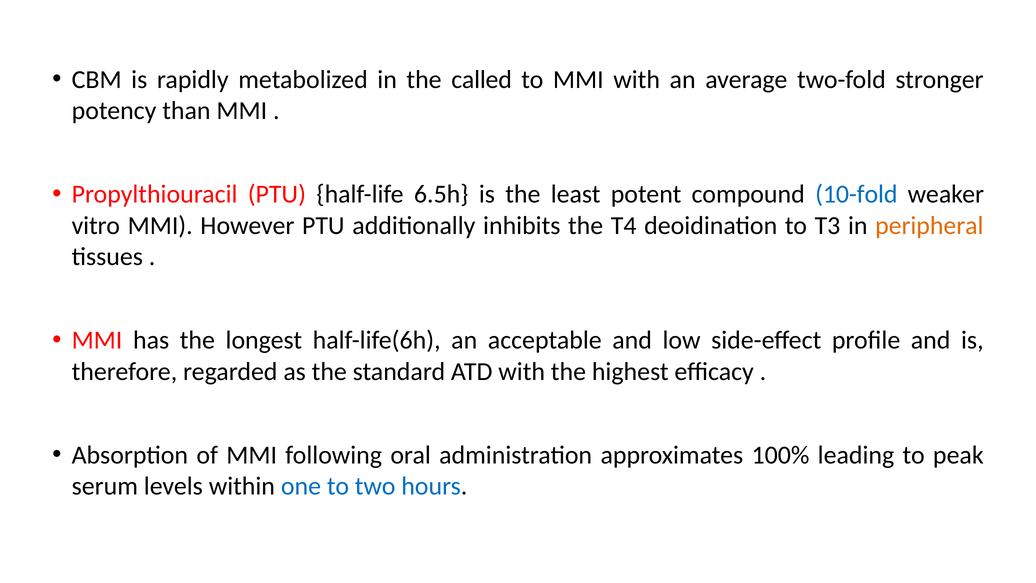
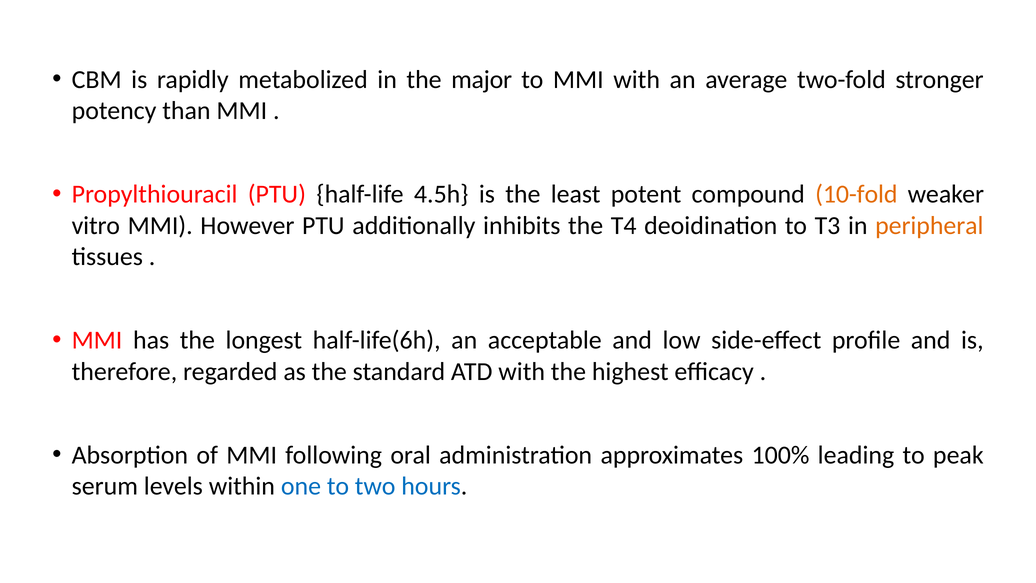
called: called -> major (482, 80)
6.5h: 6.5h -> 4.5h (441, 194)
10-fold colour: blue -> orange (856, 194)
